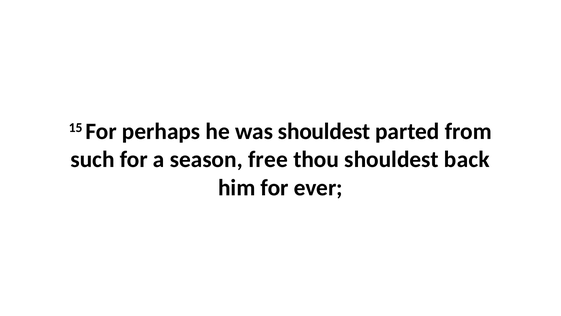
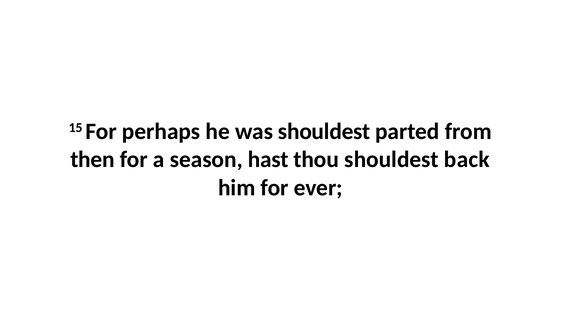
such: such -> then (93, 159)
free: free -> hast (268, 159)
